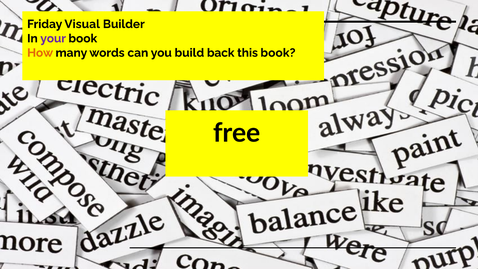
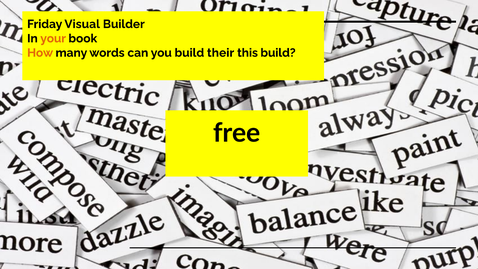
your colour: purple -> orange (53, 38)
back: back -> their (221, 53)
this book: book -> build (278, 53)
